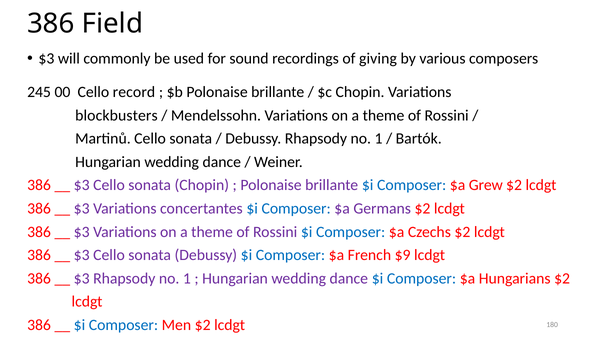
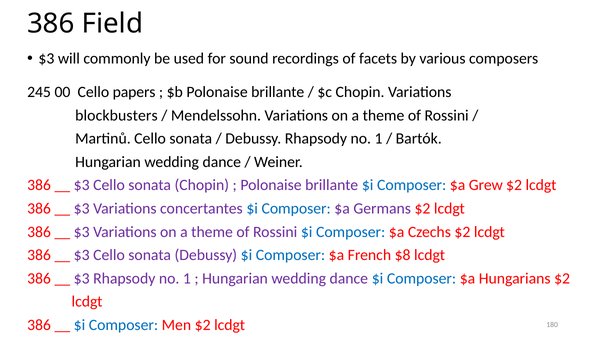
giving: giving -> facets (378, 59)
record: record -> papers (134, 92)
$9: $9 -> $8 (403, 255)
